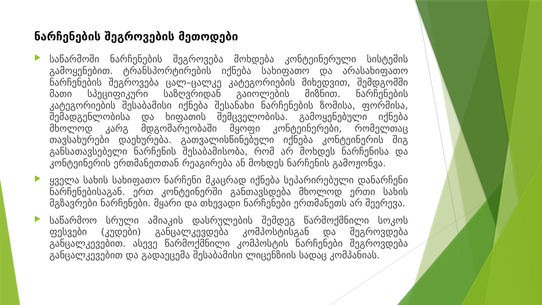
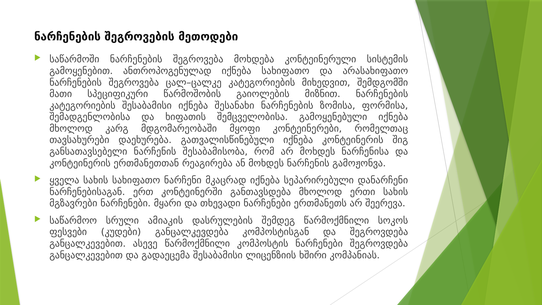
ტრანსპორტირების: ტრანსპორტირების -> ანთროპოგენულად (167, 71)
საზღვრიდან: საზღვრიდან -> წარმოშობის (192, 94)
სადაც: სადაც -> ხშირი (313, 255)
